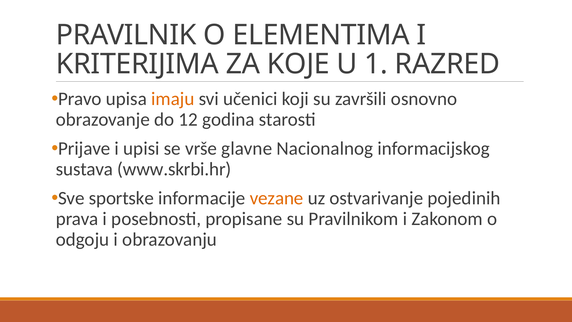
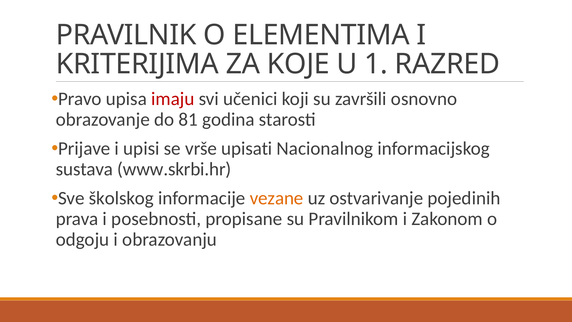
imaju colour: orange -> red (173, 99)
12: 12 -> 81 (188, 120)
glavne: glavne -> upisati (247, 148)
sportske: sportske -> školskog (121, 198)
